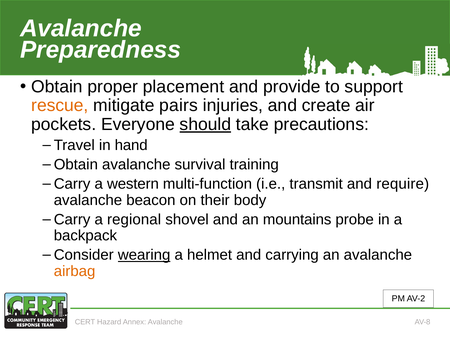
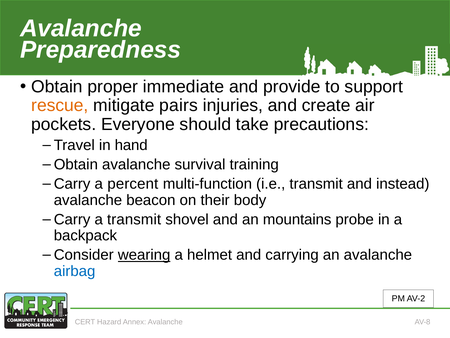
placement: placement -> immediate (184, 86)
should underline: present -> none (205, 124)
western: western -> percent (133, 184)
require: require -> instead (403, 184)
a regional: regional -> transmit (134, 219)
airbag colour: orange -> blue (75, 271)
